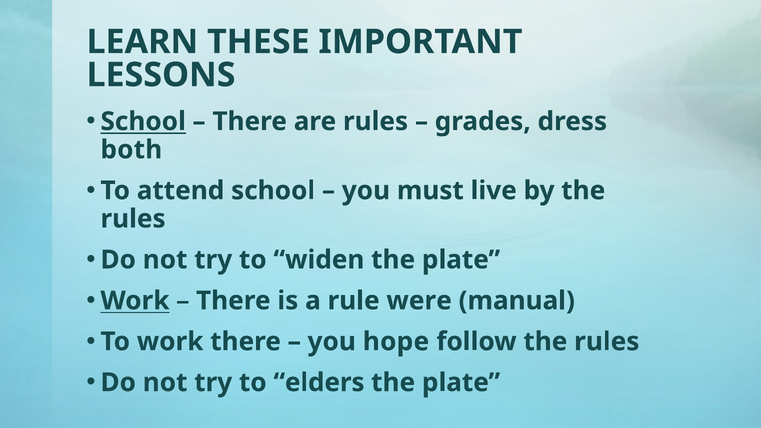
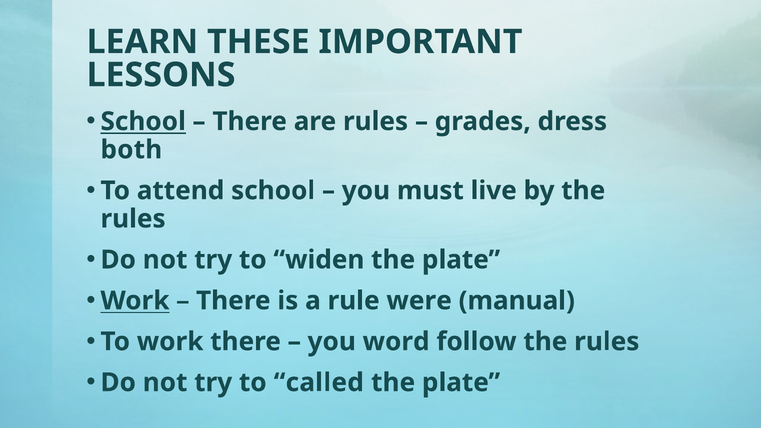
hope: hope -> word (396, 342)
elders: elders -> called (319, 383)
